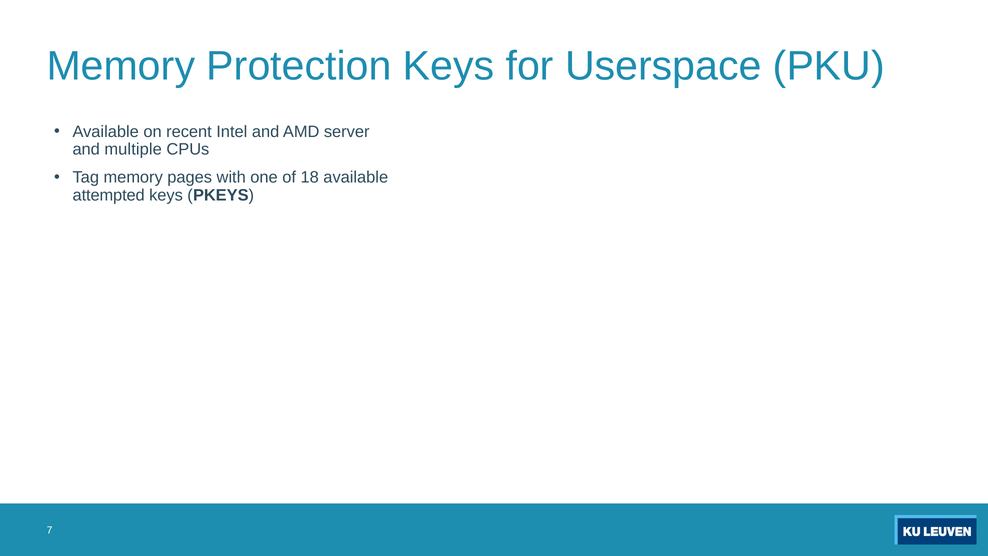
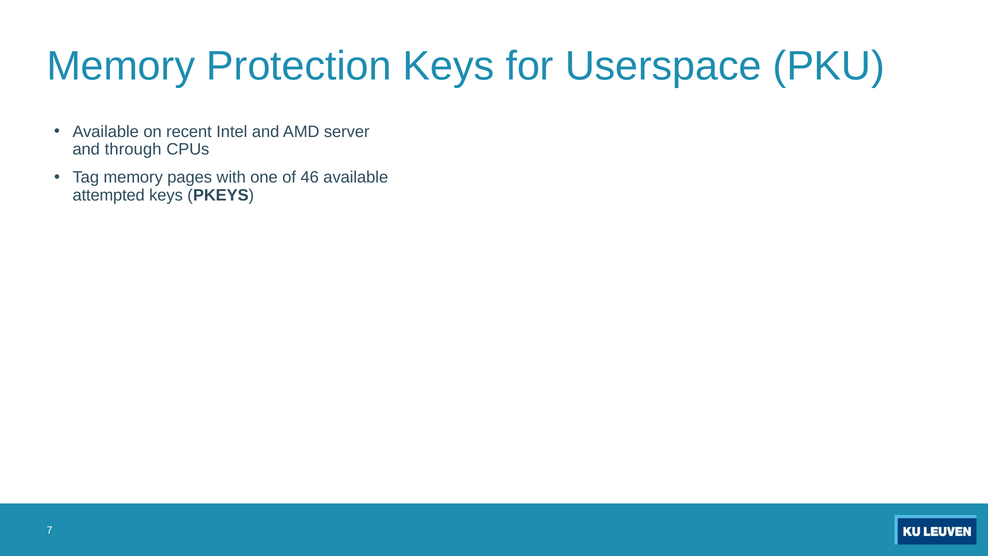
multiple: multiple -> through (133, 149)
18: 18 -> 46 (310, 177)
